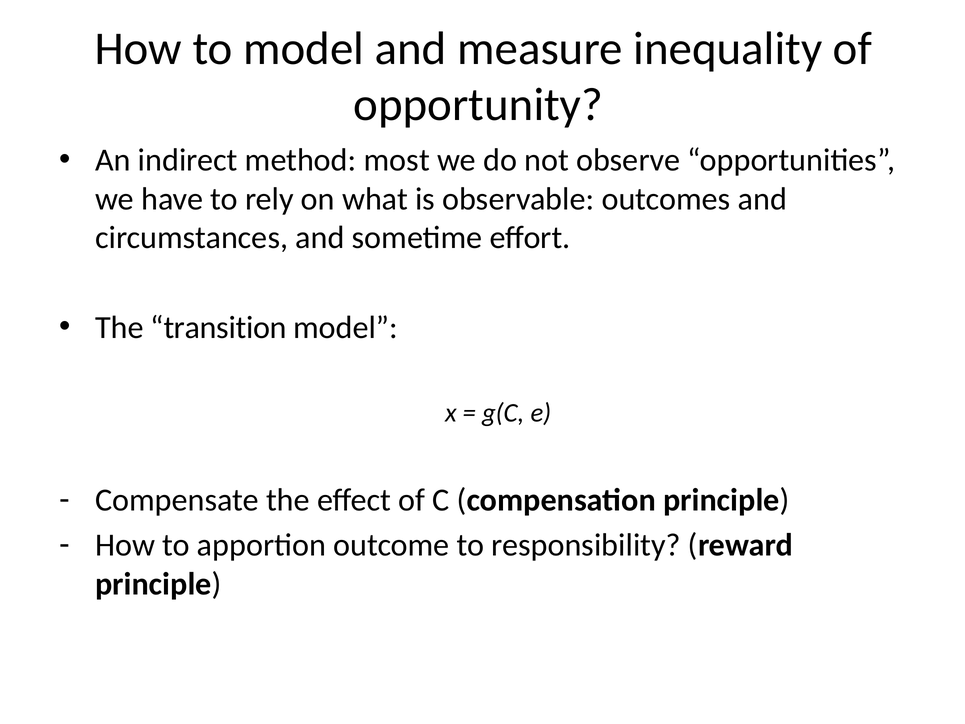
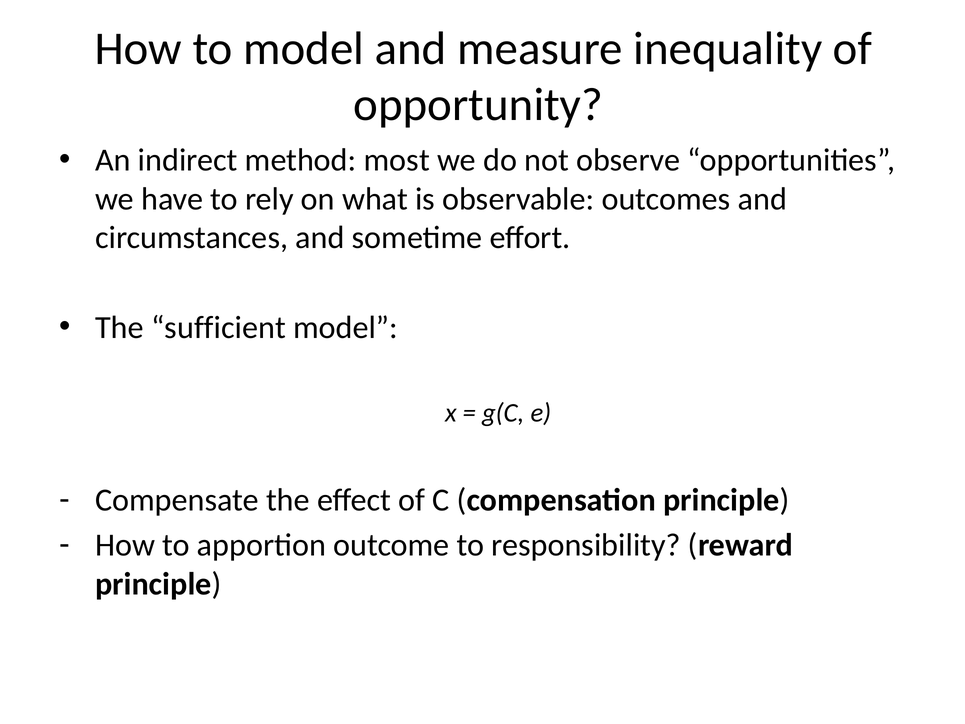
transition: transition -> sufficient (218, 328)
